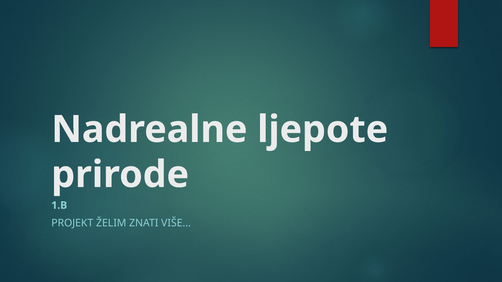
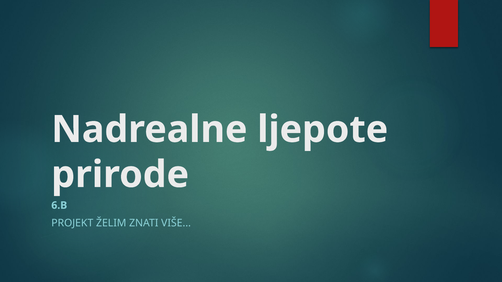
1.B: 1.B -> 6.B (59, 206)
